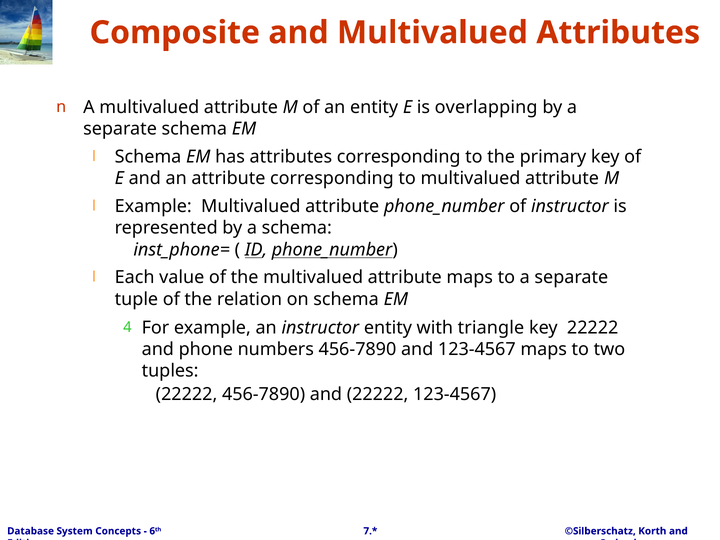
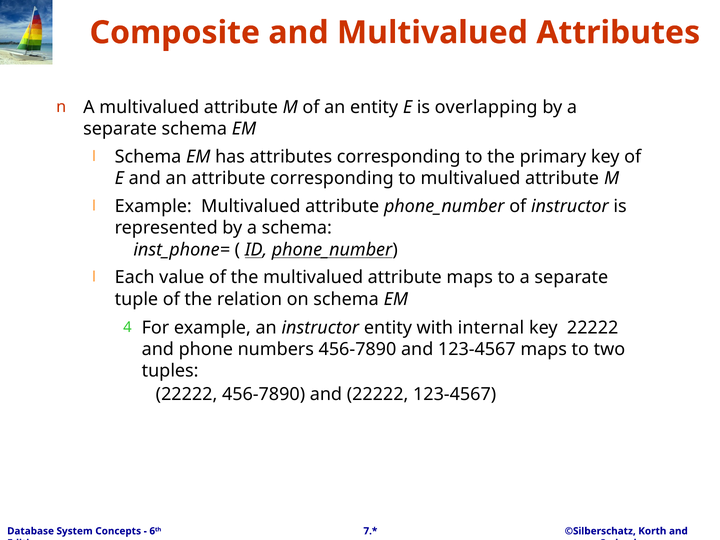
triangle: triangle -> internal (491, 328)
